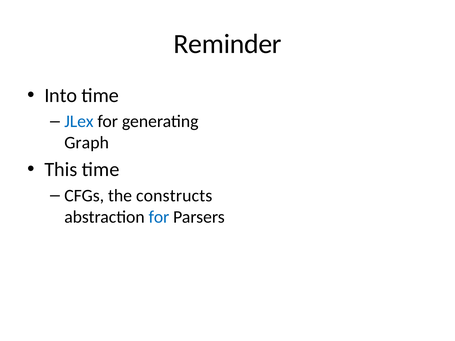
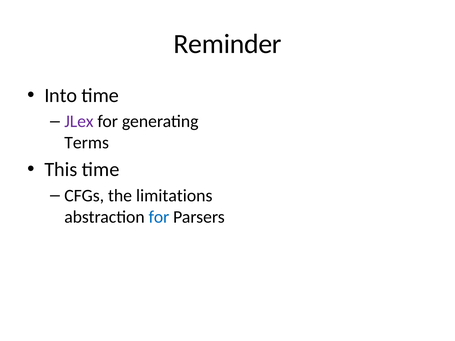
JLex colour: blue -> purple (79, 122)
Graph: Graph -> Terms (87, 143)
constructs: constructs -> limitations (174, 196)
